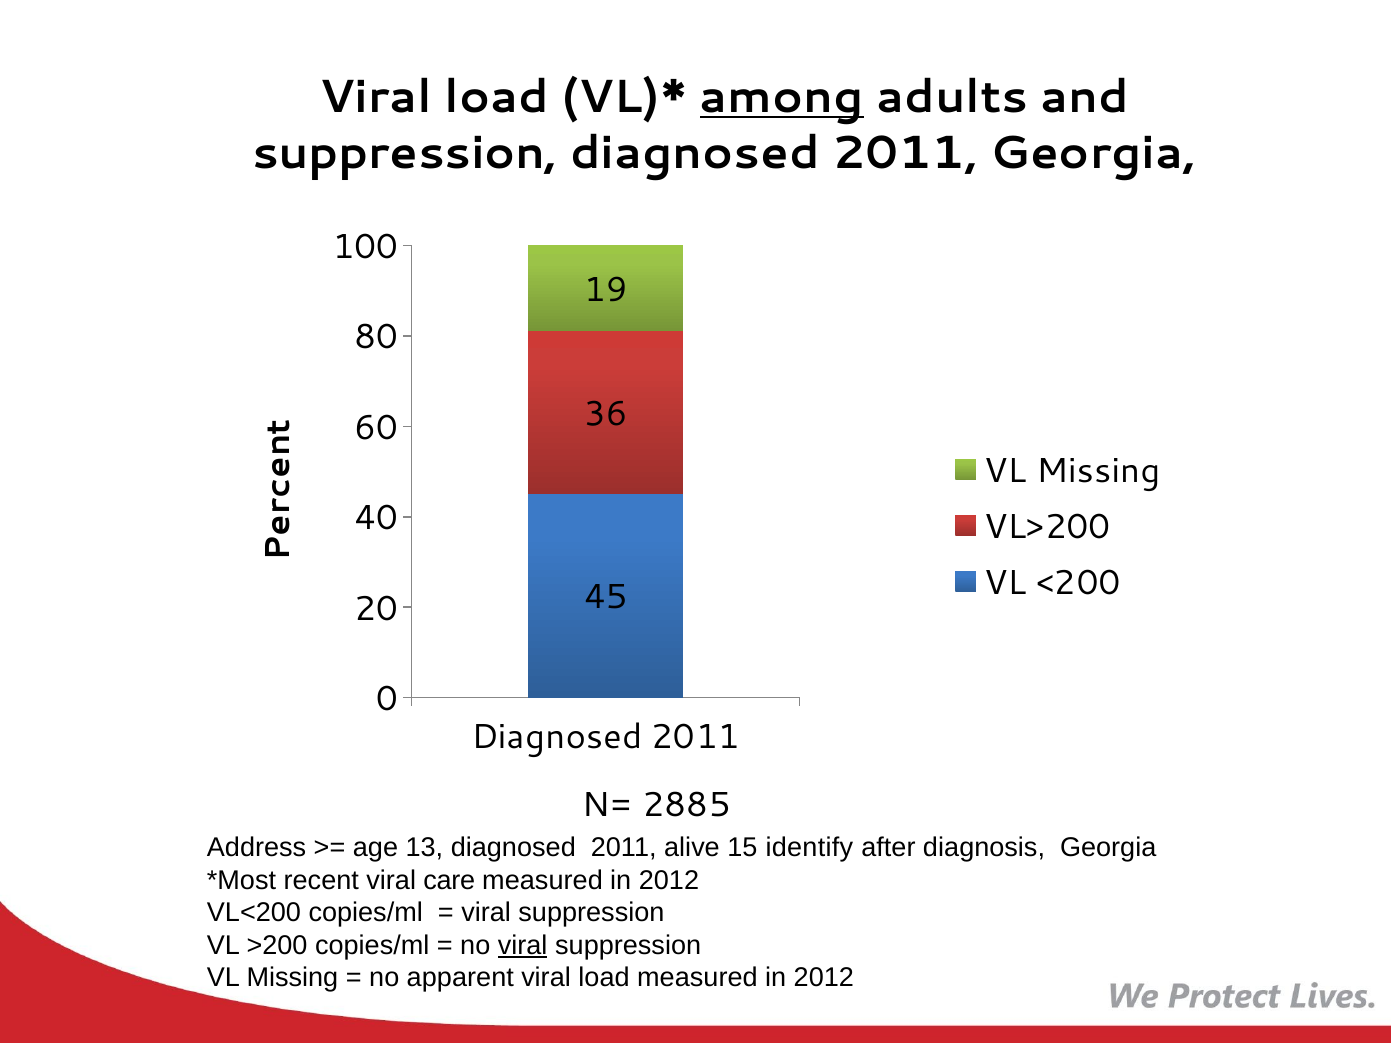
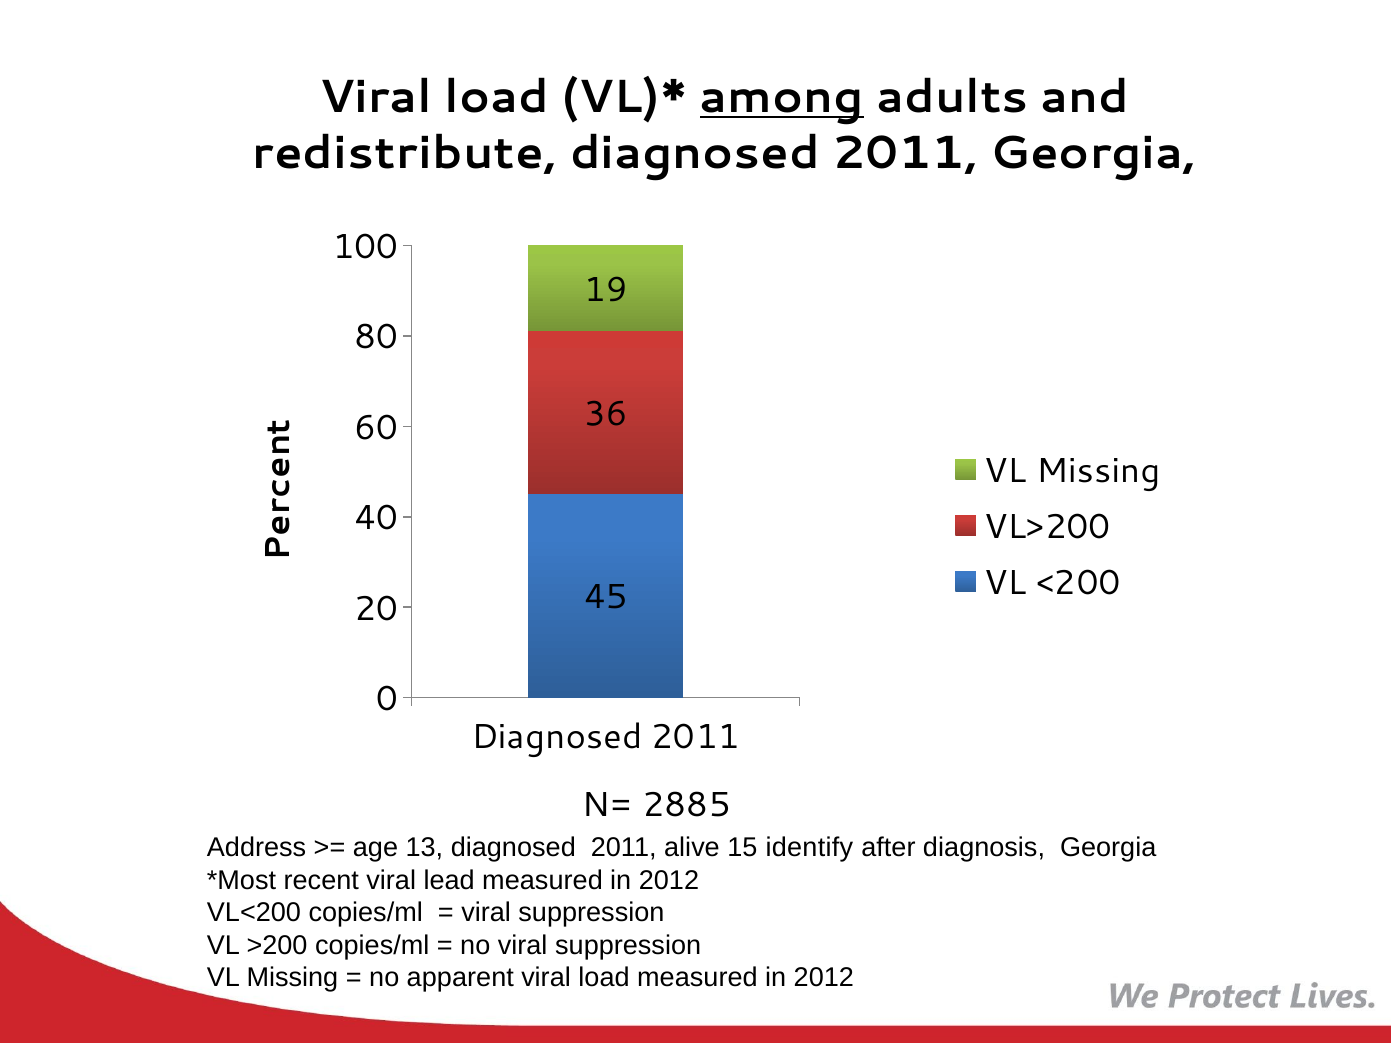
suppression: suppression -> redistribute (405, 153)
care: care -> lead (449, 880)
viral underline: present -> none (523, 945)
